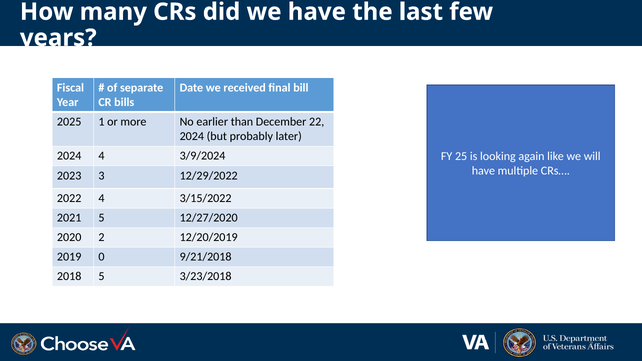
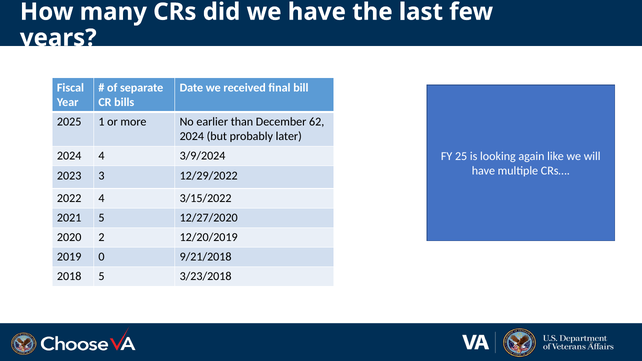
22: 22 -> 62 (317, 122)
